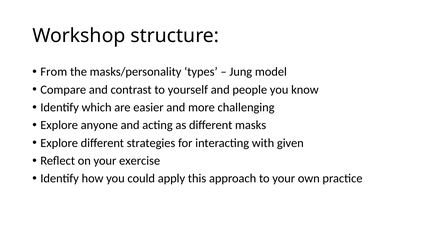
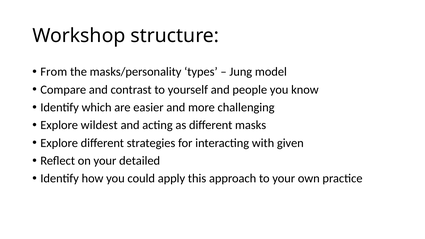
anyone: anyone -> wildest (99, 125)
exercise: exercise -> detailed (140, 161)
